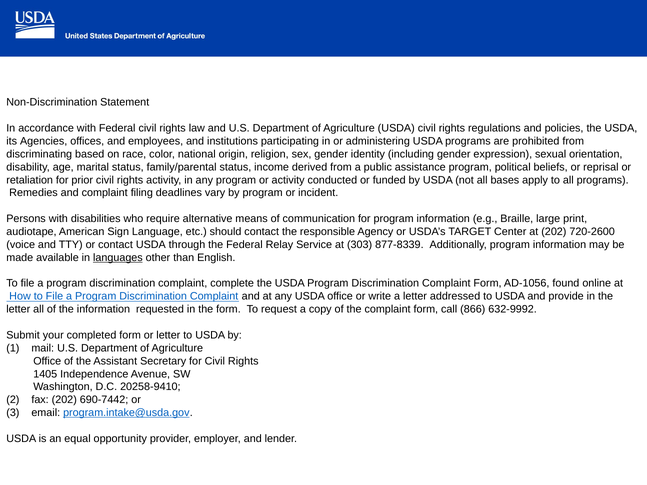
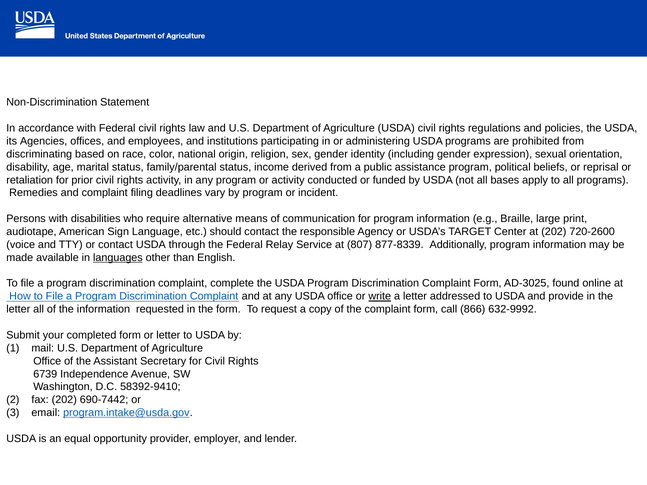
303: 303 -> 807 (360, 245)
AD-1056: AD-1056 -> AD-3025 (527, 284)
write underline: none -> present (380, 297)
1405: 1405 -> 6739 (45, 374)
20258-9410: 20258-9410 -> 58392-9410 (150, 387)
